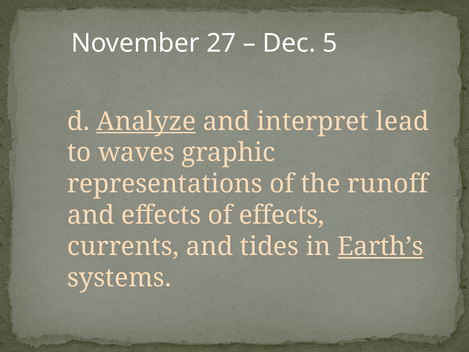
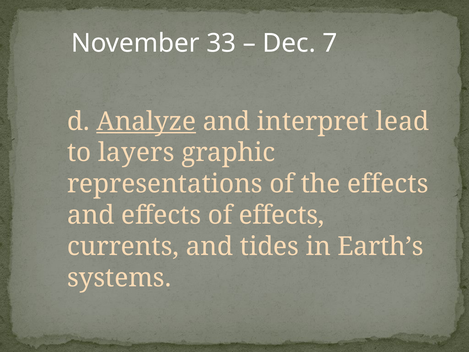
27: 27 -> 33 (221, 43)
5: 5 -> 7 (330, 43)
waves: waves -> layers (136, 153)
the runoff: runoff -> effects (388, 184)
Earth’s underline: present -> none (381, 246)
